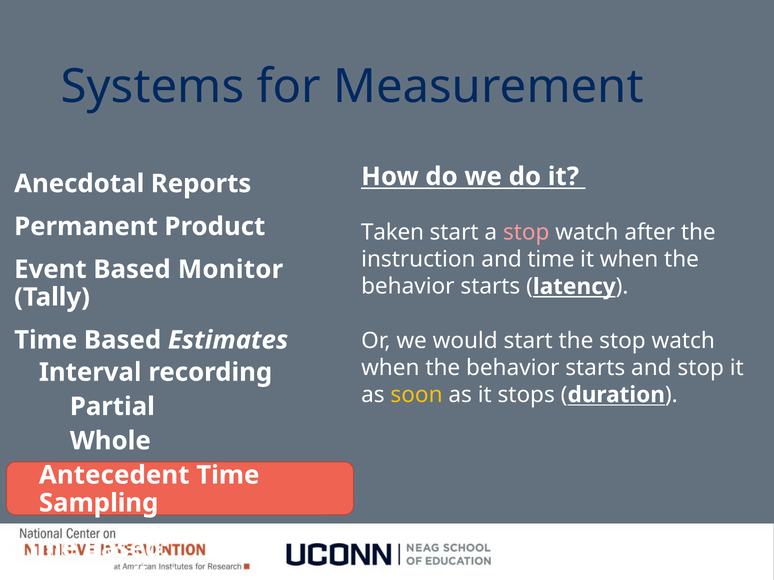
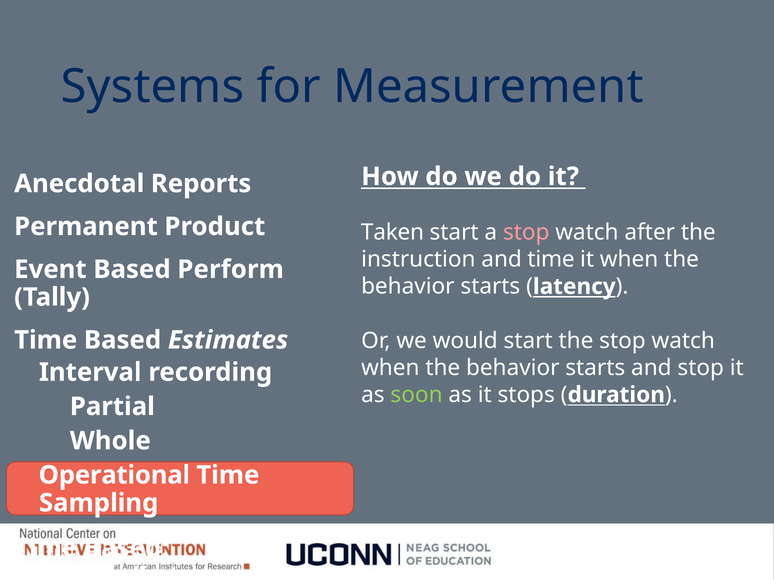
Monitor: Monitor -> Perform (231, 270)
soon colour: yellow -> light green (417, 395)
Antecedent: Antecedent -> Operational (114, 476)
